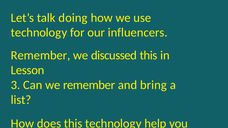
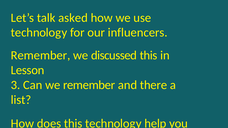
doing: doing -> asked (73, 18)
bring: bring -> there (154, 85)
